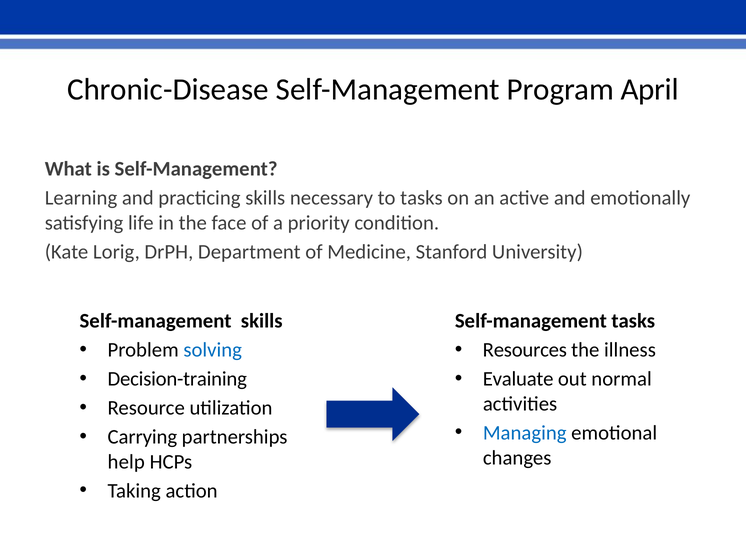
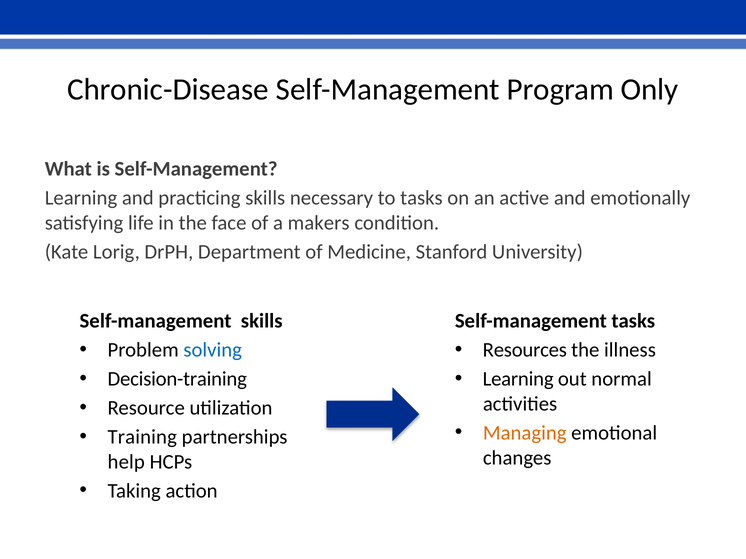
April: April -> Only (650, 90)
priority: priority -> makers (319, 223)
Evaluate: Evaluate -> Learning (518, 379)
Managing colour: blue -> orange (525, 433)
Carrying: Carrying -> Training (142, 437)
